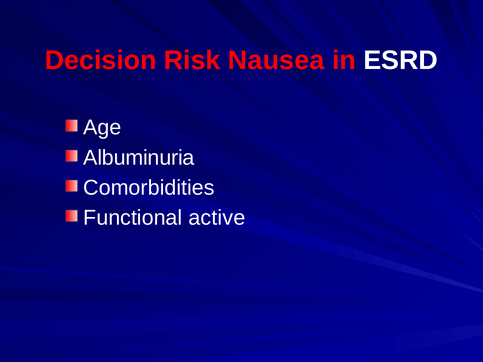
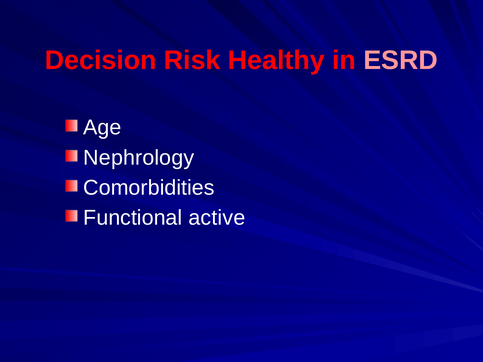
Nausea: Nausea -> Healthy (276, 60)
ESRD colour: white -> pink (401, 60)
Albuminuria: Albuminuria -> Nephrology (139, 158)
